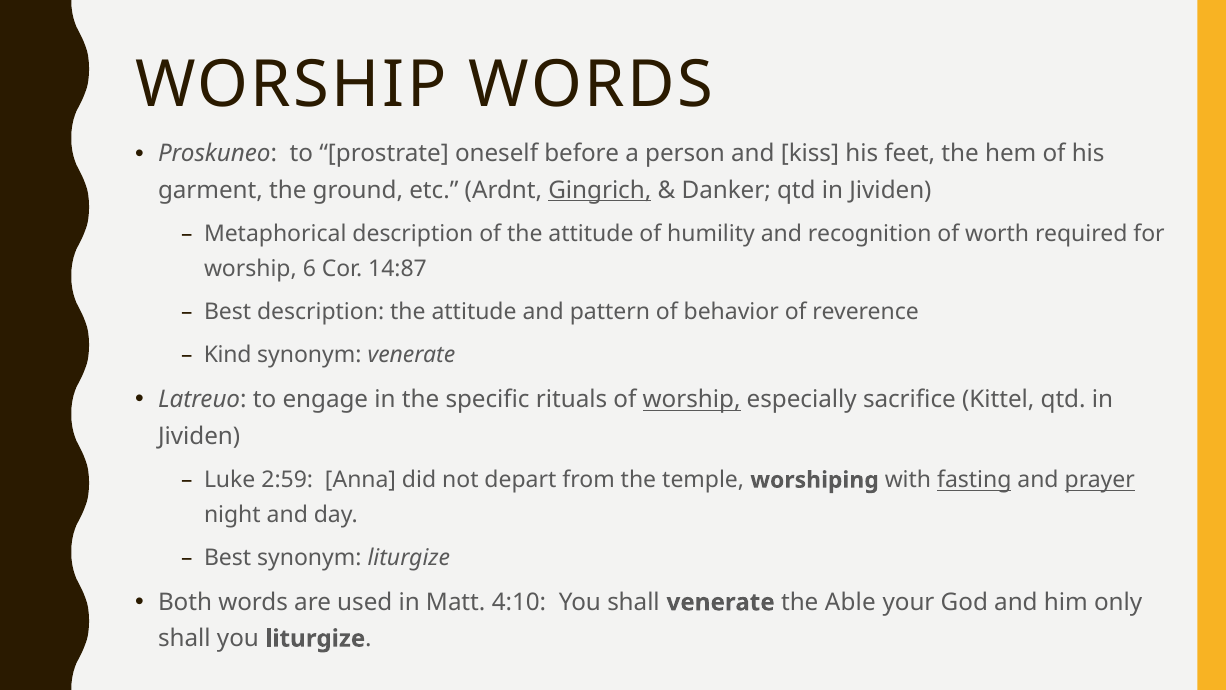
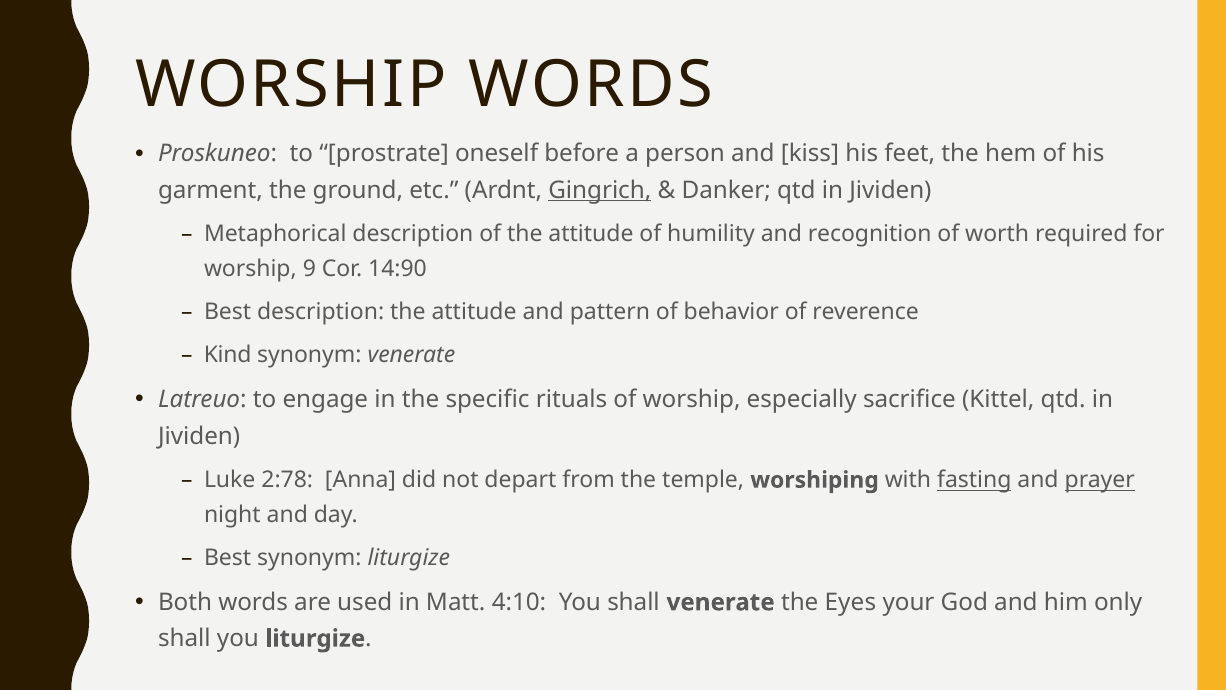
6: 6 -> 9 (309, 268)
14:87: 14:87 -> 14:90 (398, 268)
worship underline: present -> none (692, 400)
2:59: 2:59 -> 2:78 (287, 480)
Able: Able -> Eyes (850, 602)
